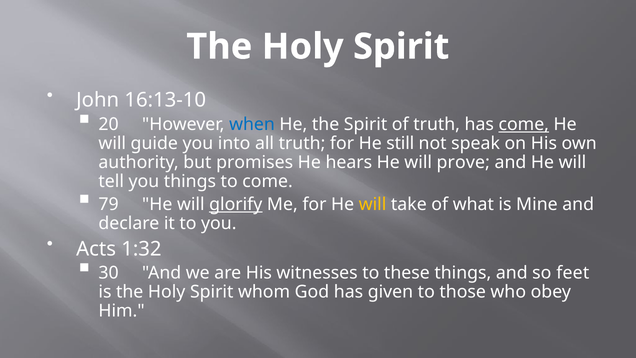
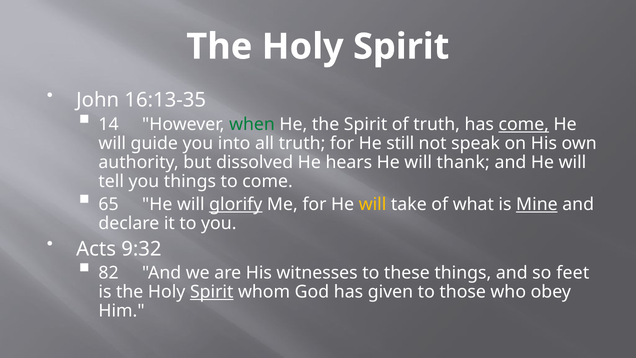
16:13-10: 16:13-10 -> 16:13-35 (165, 100)
20: 20 -> 14 (109, 124)
when colour: blue -> green (252, 124)
promises: promises -> dissolved (255, 162)
prove: prove -> thank (463, 162)
79: 79 -> 65 (109, 204)
Mine underline: none -> present (537, 204)
1:32: 1:32 -> 9:32 (141, 249)
30: 30 -> 82 (109, 273)
Spirit underline: none -> present (212, 292)
